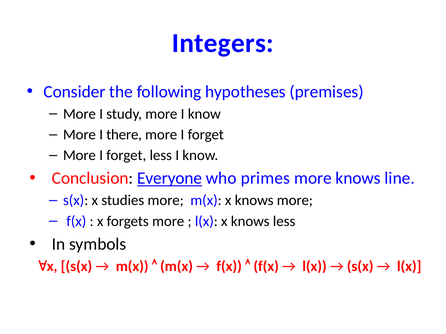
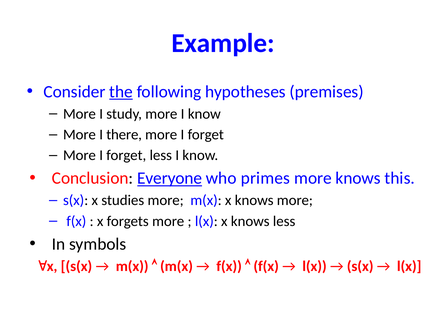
Integers: Integers -> Example (223, 43)
the underline: none -> present (121, 92)
line: line -> this (400, 179)
